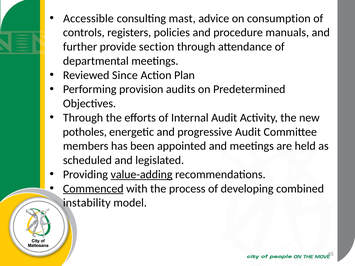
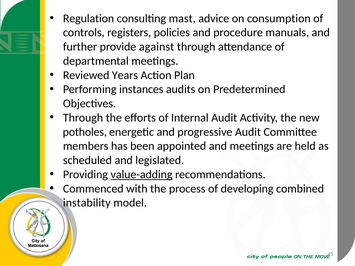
Accessible: Accessible -> Regulation (89, 18)
section: section -> against (157, 47)
Since: Since -> Years (125, 75)
provision: provision -> instances (141, 89)
Commenced underline: present -> none (93, 189)
